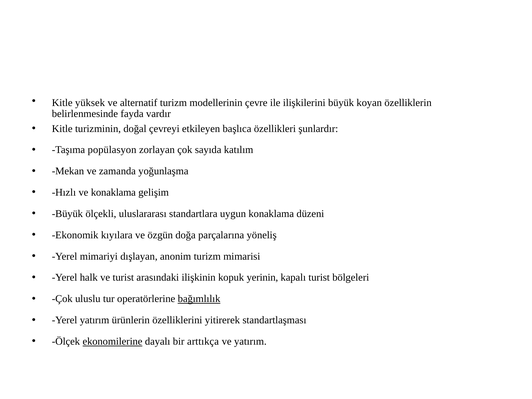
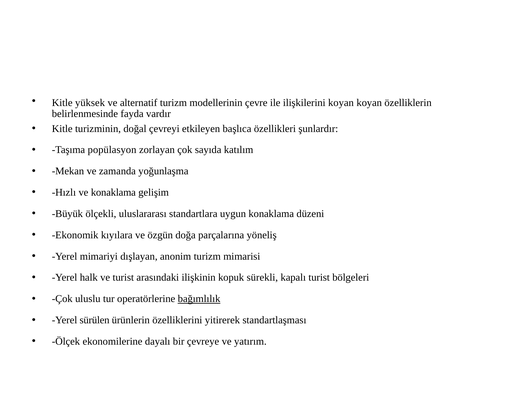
ilişkilerini büyük: büyük -> koyan (341, 103)
yerinin: yerinin -> sürekli (262, 278)
Yerel yatırım: yatırım -> sürülen (95, 320)
ekonomilerine underline: present -> none (113, 341)
arttıkça: arttıkça -> çevreye (203, 341)
